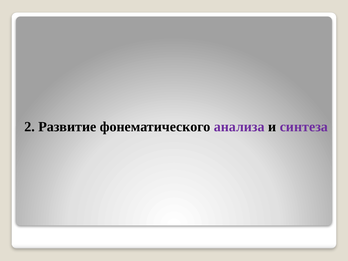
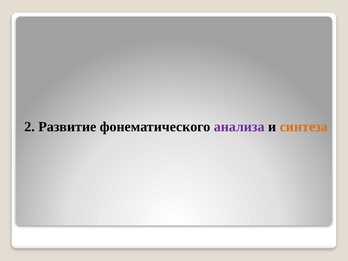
синтеза colour: purple -> orange (304, 127)
